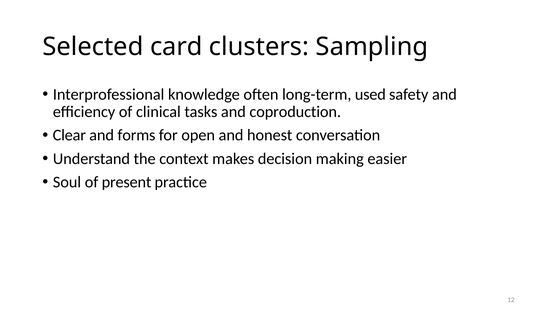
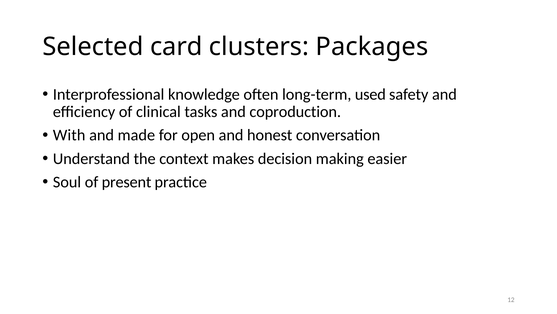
Sampling: Sampling -> Packages (372, 47)
Clear: Clear -> With (69, 135)
forms: forms -> made (136, 135)
